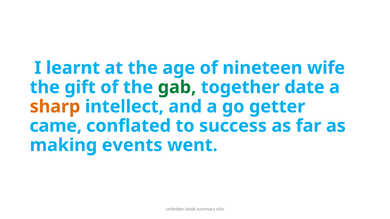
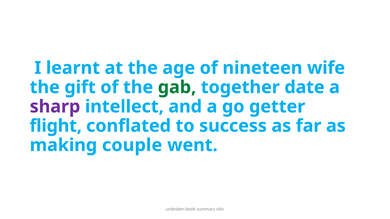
sharp colour: orange -> purple (55, 107)
came: came -> flight (56, 126)
events: events -> couple (132, 145)
